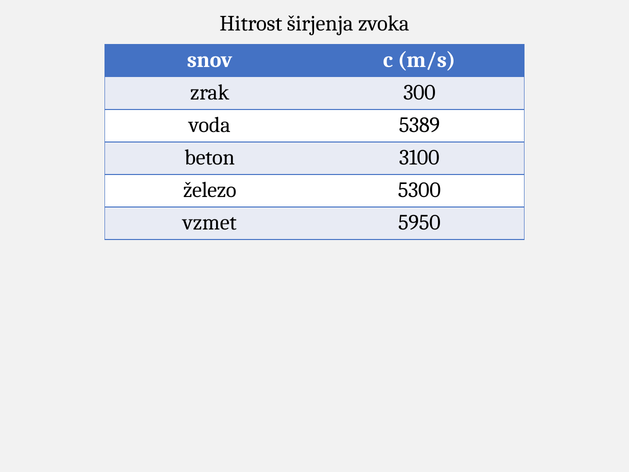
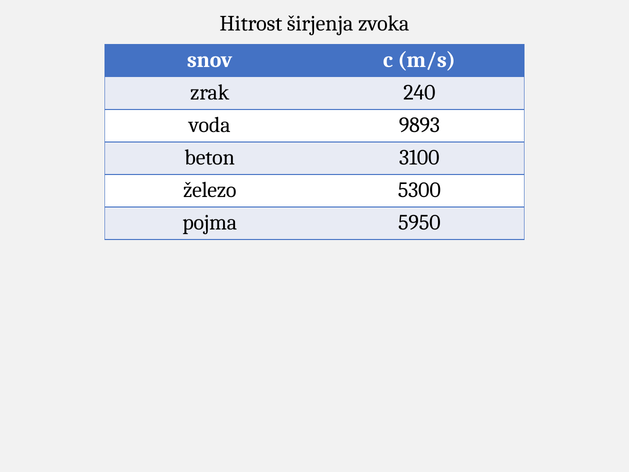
300: 300 -> 240 (419, 92)
5389: 5389 -> 9893 (419, 125)
vzmet: vzmet -> pojma (210, 222)
